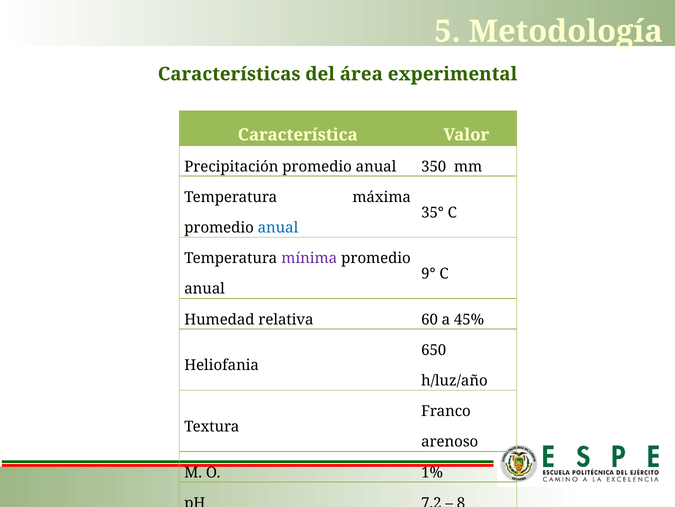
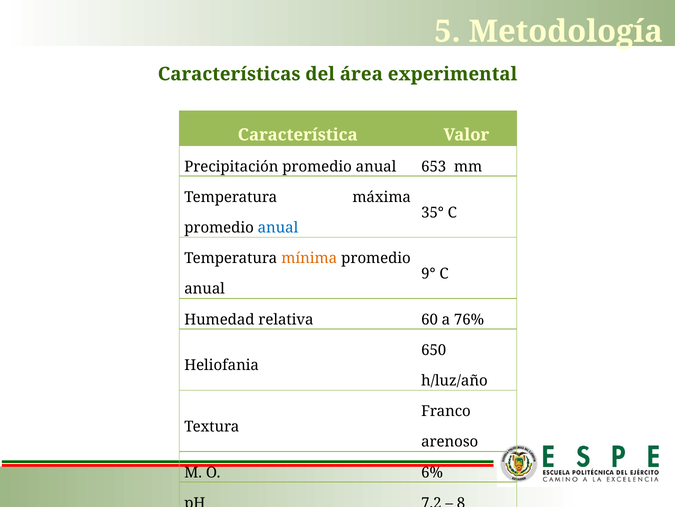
350: 350 -> 653 (434, 166)
mínima colour: purple -> orange (309, 258)
45%: 45% -> 76% (469, 319)
1%: 1% -> 6% (432, 472)
